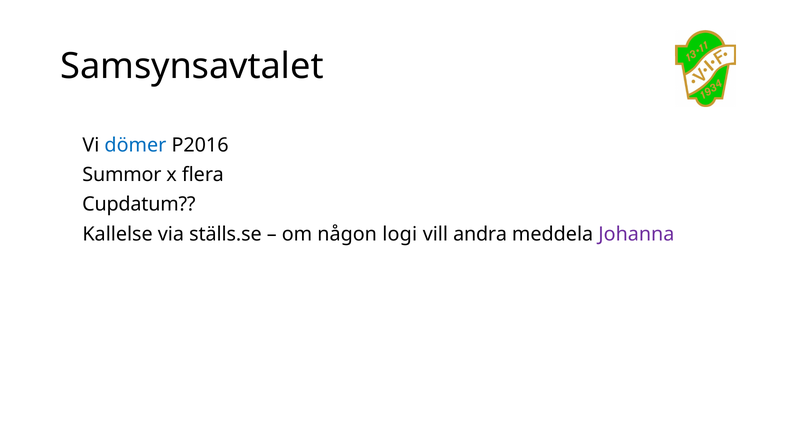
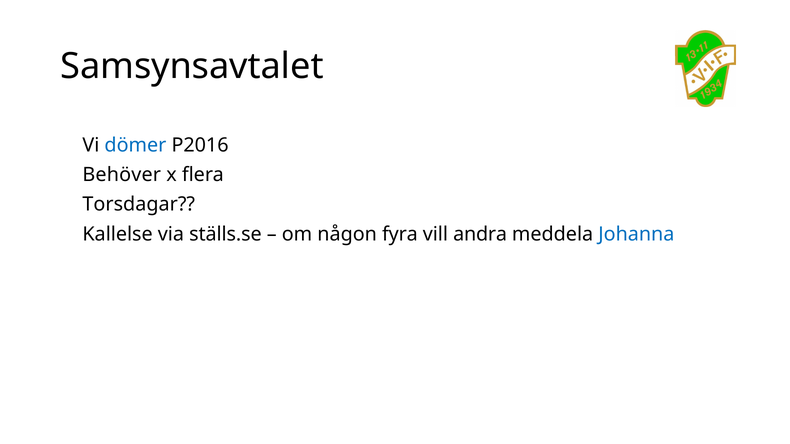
Summor: Summor -> Behöver (122, 175)
Cupdatum: Cupdatum -> Torsdagar (139, 205)
logi: logi -> fyra (400, 234)
Johanna colour: purple -> blue (636, 234)
